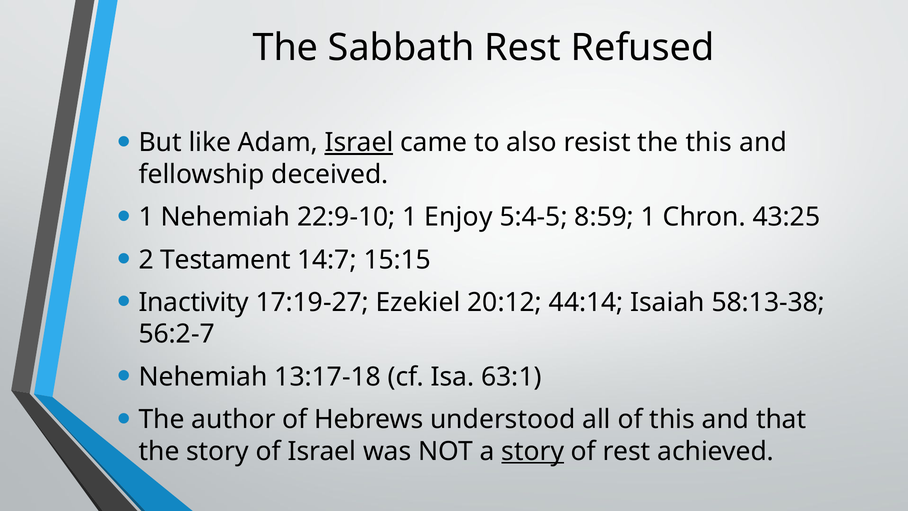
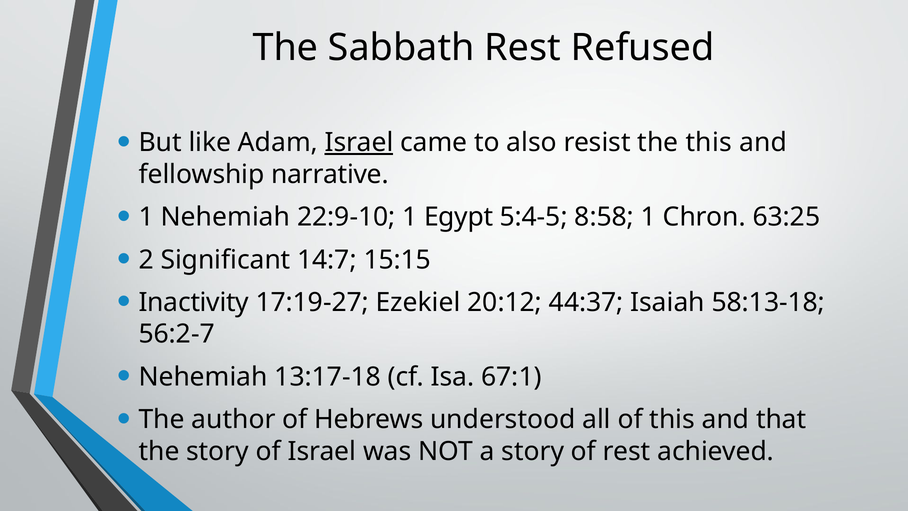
deceived: deceived -> narrative (330, 174)
Enjoy: Enjoy -> Egypt (459, 217)
8:59: 8:59 -> 8:58 (604, 217)
43:25: 43:25 -> 63:25 (786, 217)
Testament: Testament -> Significant (225, 260)
44:14: 44:14 -> 44:37 (586, 302)
58:13-38: 58:13-38 -> 58:13-18 (768, 302)
63:1: 63:1 -> 67:1 (511, 377)
story underline: present -> none (533, 451)
